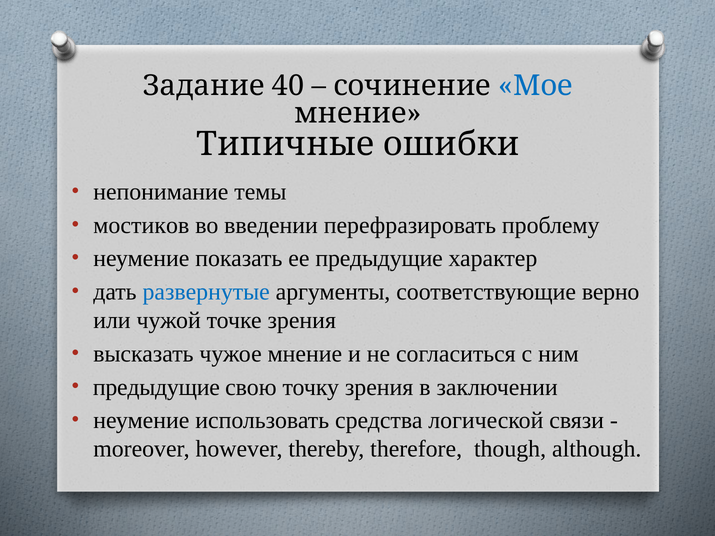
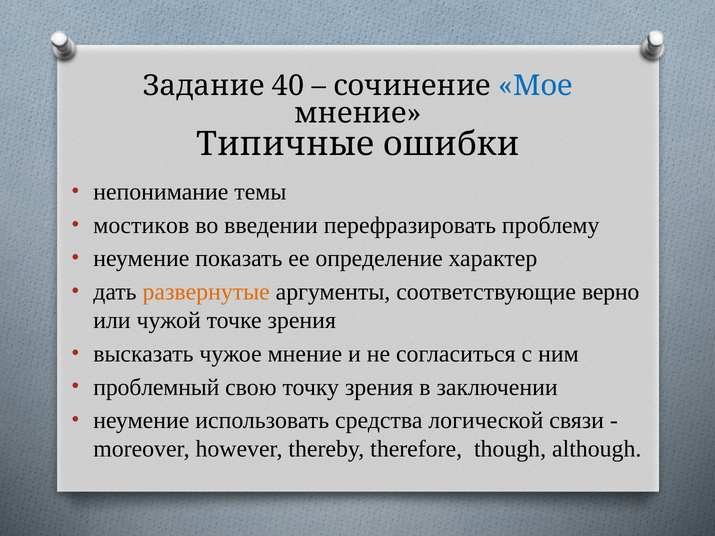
ее предыдущие: предыдущие -> определение (379, 259)
развернутые colour: blue -> orange (206, 292)
предыдущие: предыдущие -> проблемный (156, 387)
